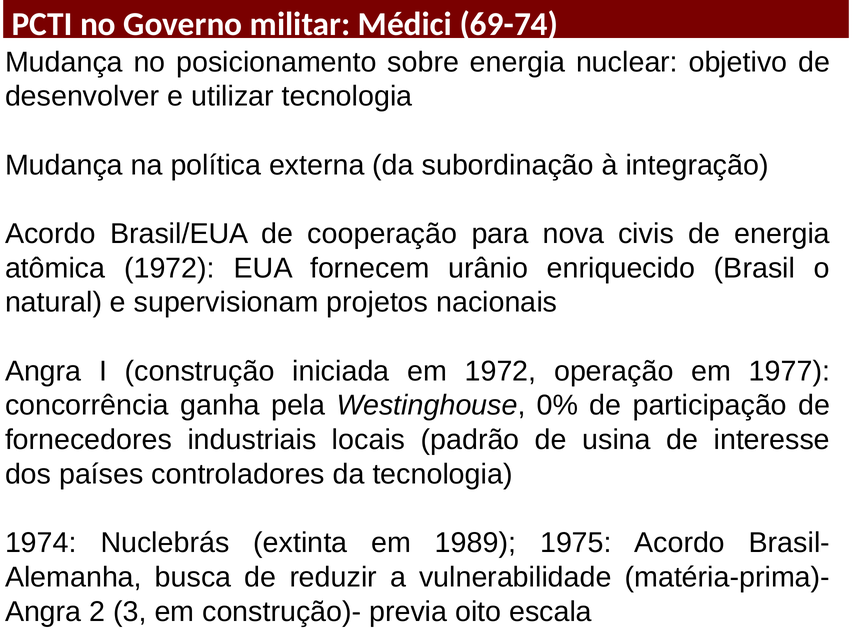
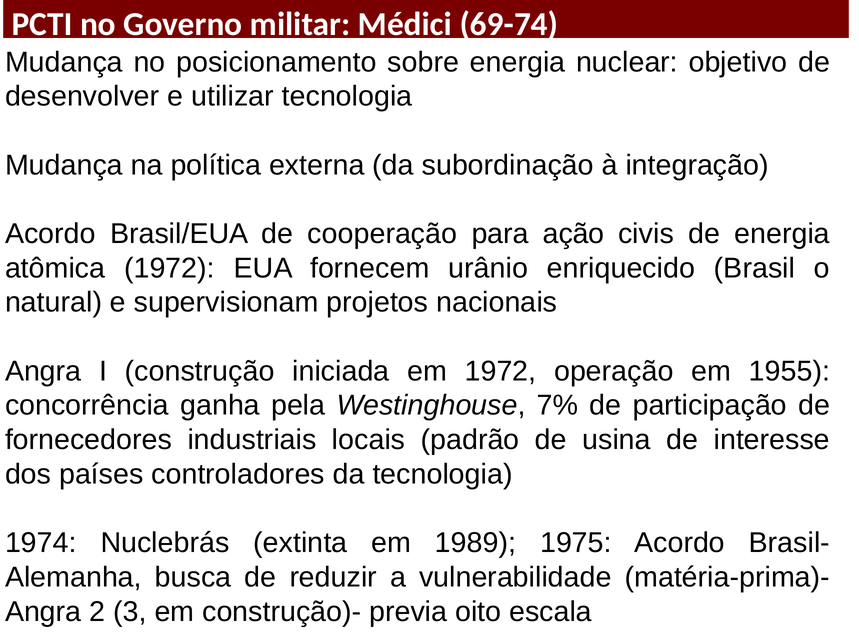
nova: nova -> ação (574, 234)
1977: 1977 -> 1955 (789, 371)
0%: 0% -> 7% (557, 406)
